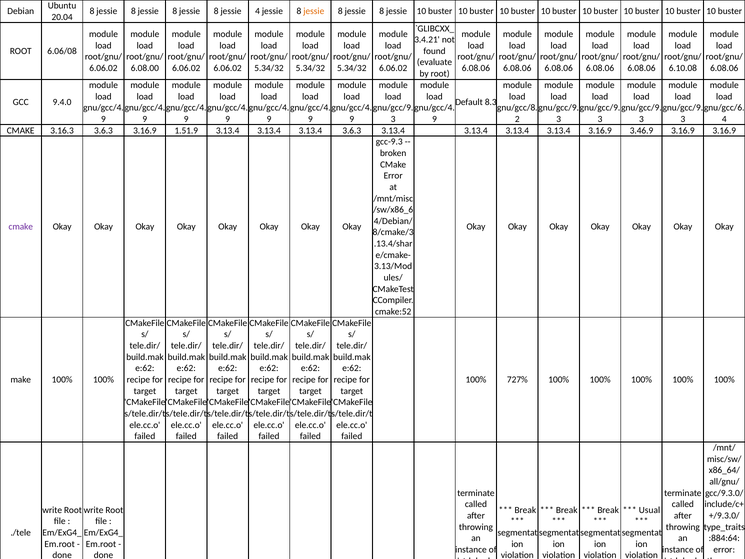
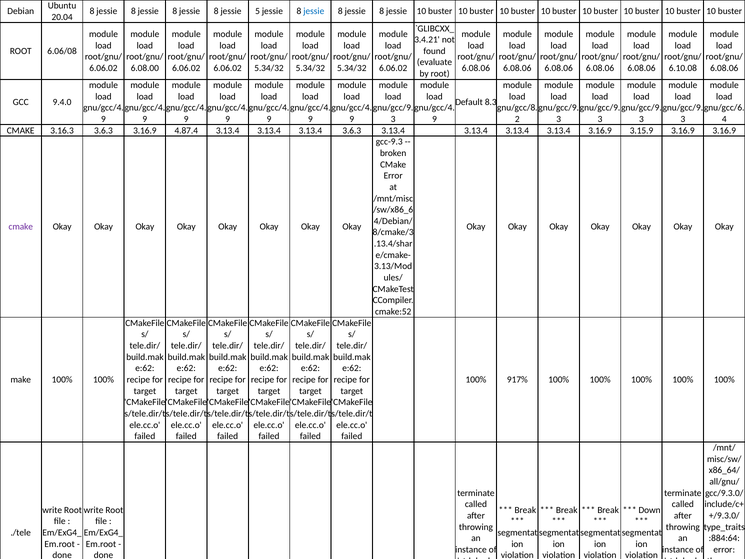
jessie 4: 4 -> 5 (258, 11)
jessie colour: orange -> blue (314, 11)
1.51.9: 1.51.9 -> 4.87.4 (186, 130)
3.46.9: 3.46.9 -> 3.15.9 (641, 130)
727%: 727% -> 917% (517, 380)
Usual: Usual -> Down (650, 510)
